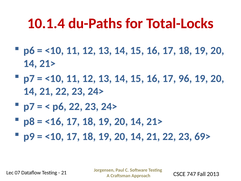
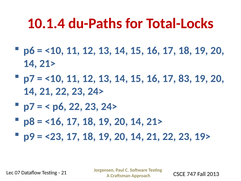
96: 96 -> 83 (185, 78)
<10: <10 -> <23 (54, 136)
69>: 69> -> 19> (203, 136)
